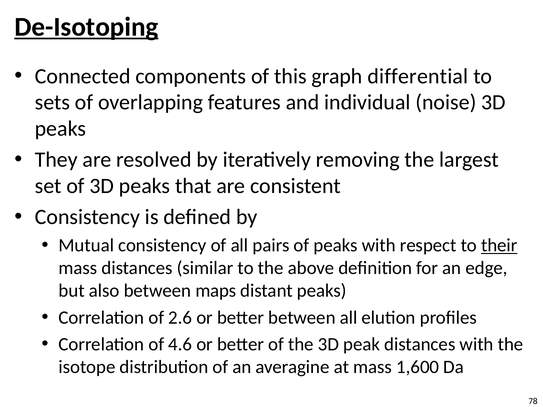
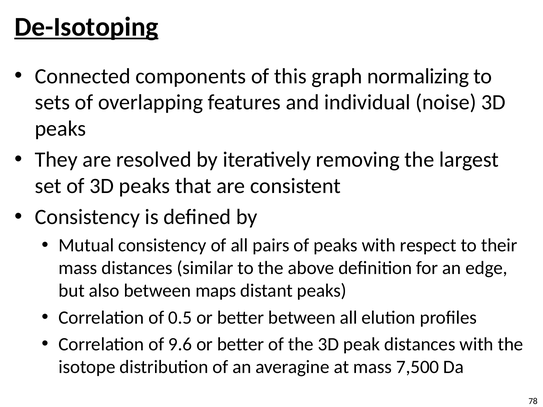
differential: differential -> normalizing (418, 76)
their underline: present -> none (499, 246)
2.6: 2.6 -> 0.5 (180, 318)
4.6: 4.6 -> 9.6 (180, 345)
1,600: 1,600 -> 7,500 (418, 367)
